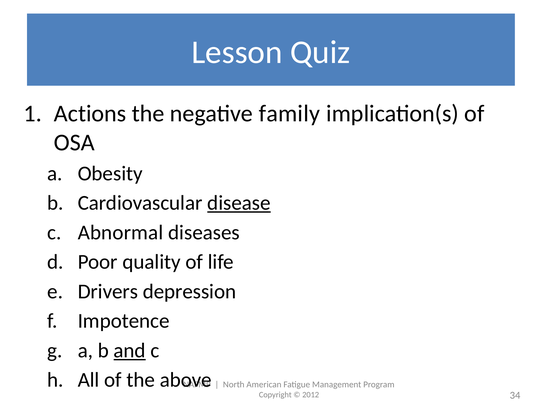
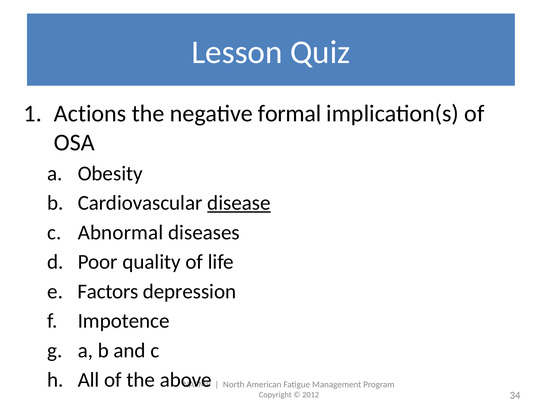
family: family -> formal (290, 114)
Drivers: Drivers -> Factors (108, 292)
and underline: present -> none (130, 351)
